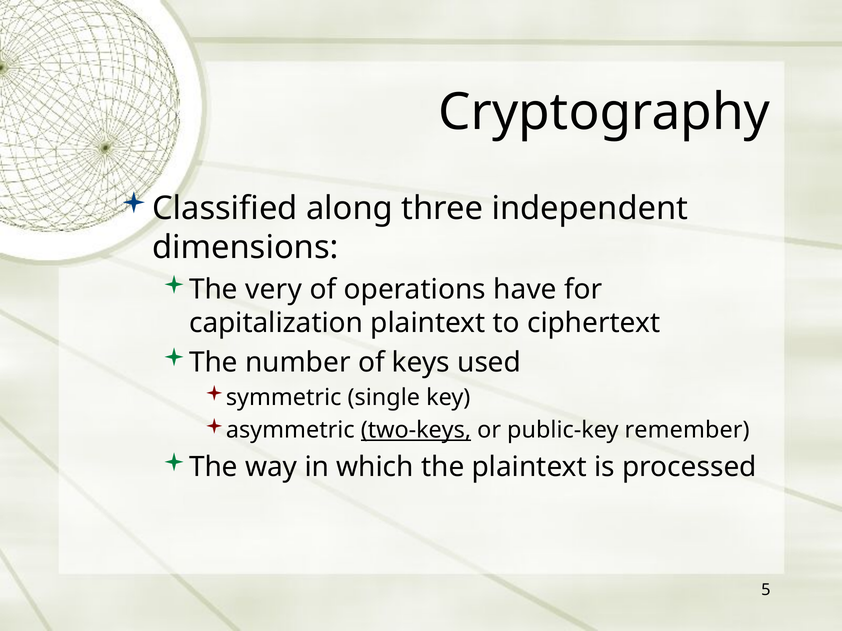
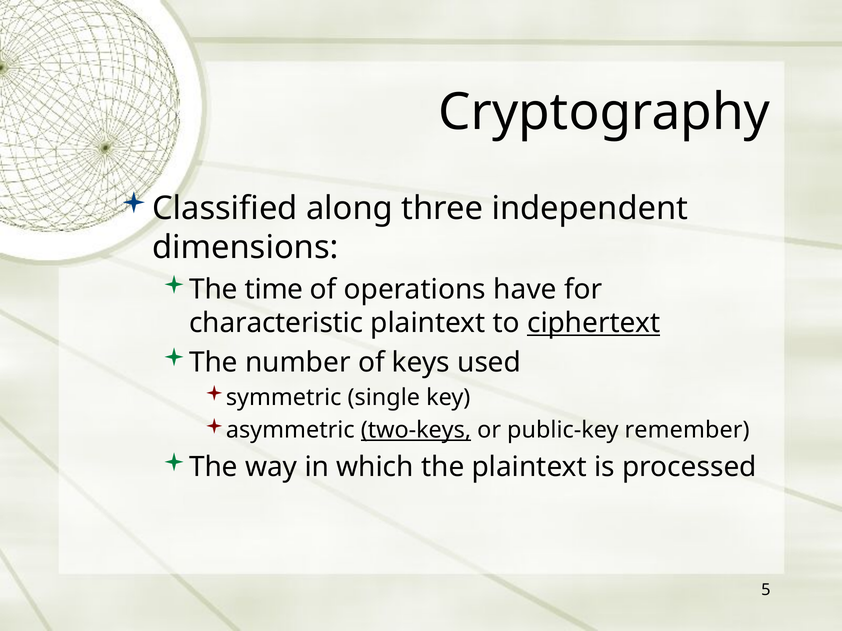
very: very -> time (274, 290)
capitalization: capitalization -> characteristic (276, 323)
ciphertext underline: none -> present (594, 323)
